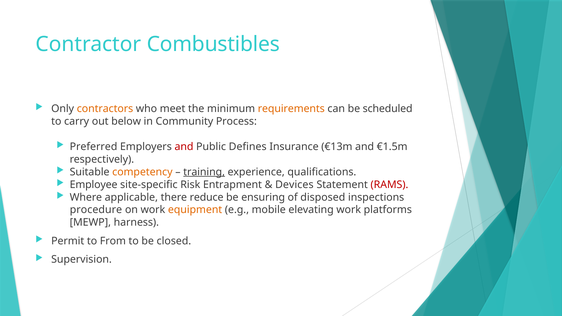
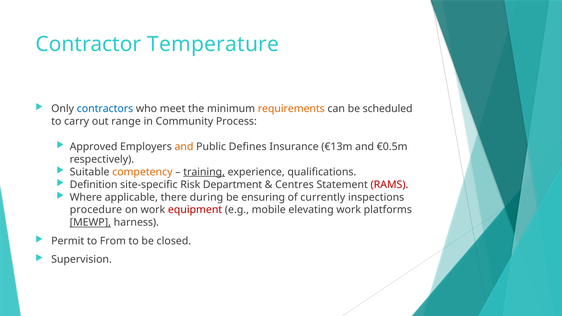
Combustibles: Combustibles -> Temperature (213, 44)
contractors colour: orange -> blue (105, 109)
below: below -> range (126, 121)
Preferred: Preferred -> Approved (94, 147)
and colour: red -> orange (184, 147)
€1.5m: €1.5m -> €0.5m (392, 147)
Employee: Employee -> Definition (94, 185)
Entrapment: Entrapment -> Department (233, 185)
Devices: Devices -> Centres (294, 185)
reduce: reduce -> during (206, 197)
disposed: disposed -> currently (323, 197)
equipment colour: orange -> red (195, 210)
MEWP underline: none -> present (90, 223)
